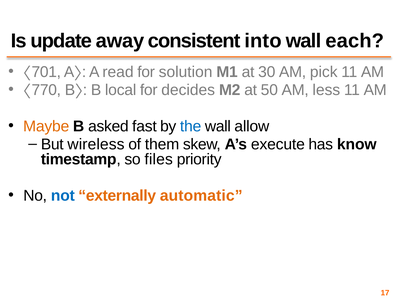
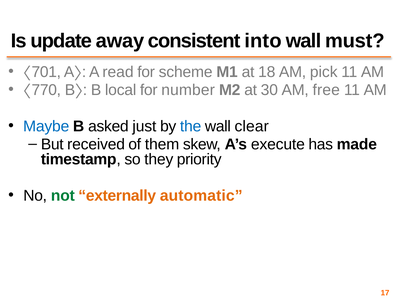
each: each -> must (355, 41)
solution: solution -> scheme (186, 72)
30: 30 -> 18 (267, 72)
decides: decides -> number (188, 90)
50: 50 -> 30 (269, 90)
less: less -> free (326, 90)
Maybe colour: orange -> blue (46, 126)
fast: fast -> just (144, 126)
allow: allow -> clear (252, 126)
wireless: wireless -> received (96, 144)
know: know -> made (357, 144)
files: files -> they (159, 159)
not colour: blue -> green (63, 196)
